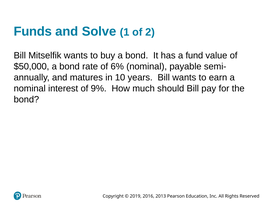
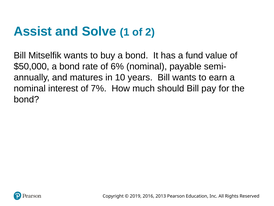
Funds: Funds -> Assist (33, 31)
9%: 9% -> 7% (99, 88)
